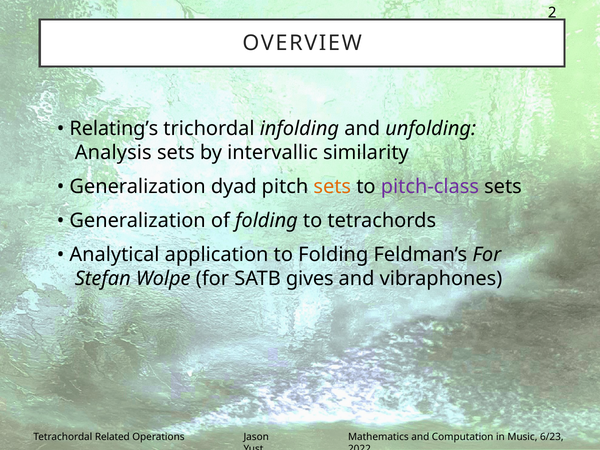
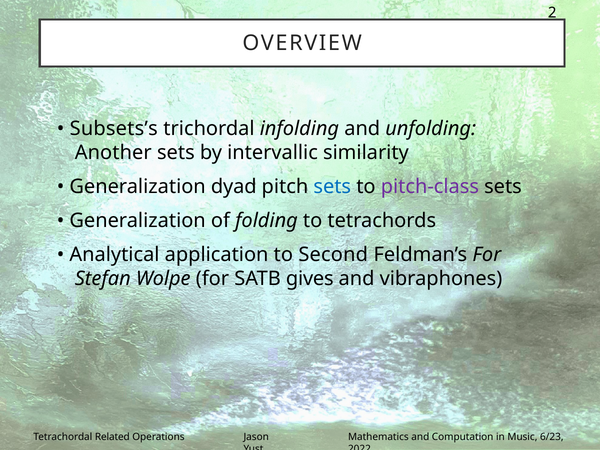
Relating’s: Relating’s -> Subsets’s (114, 129)
Analysis: Analysis -> Another (113, 153)
sets colour: orange -> blue (332, 187)
to Folding: Folding -> Second (333, 255)
